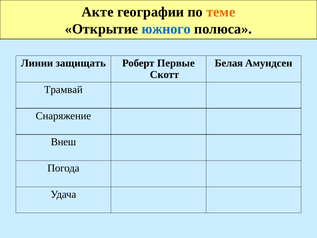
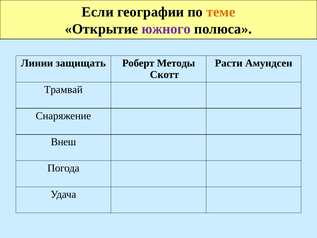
Акте: Акте -> Если (98, 12)
южного colour: blue -> purple (166, 29)
Первые: Первые -> Методы (176, 63)
Белая: Белая -> Расти (229, 63)
